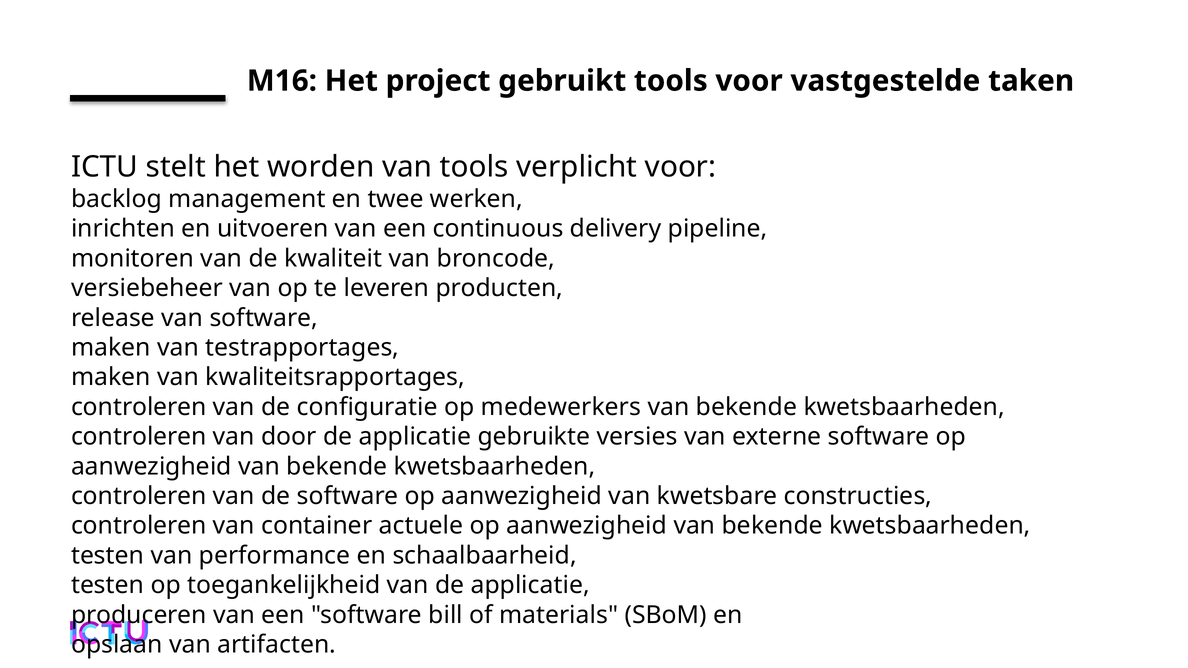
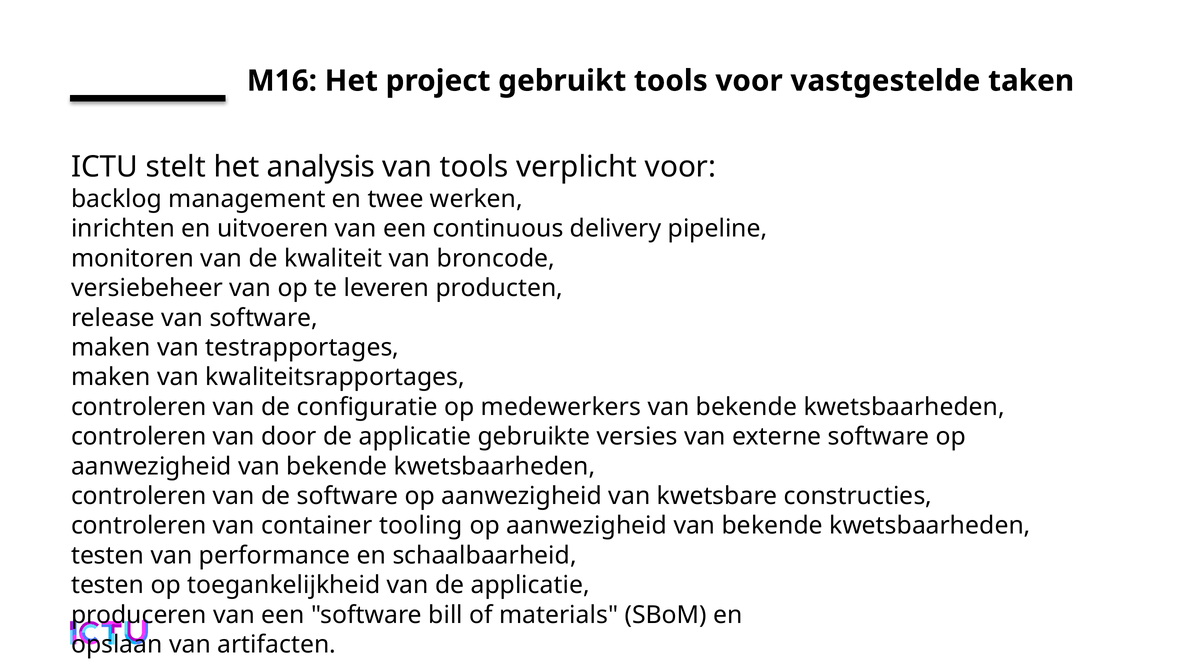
worden: worden -> analysis (321, 167)
actuele: actuele -> tooling (421, 526)
